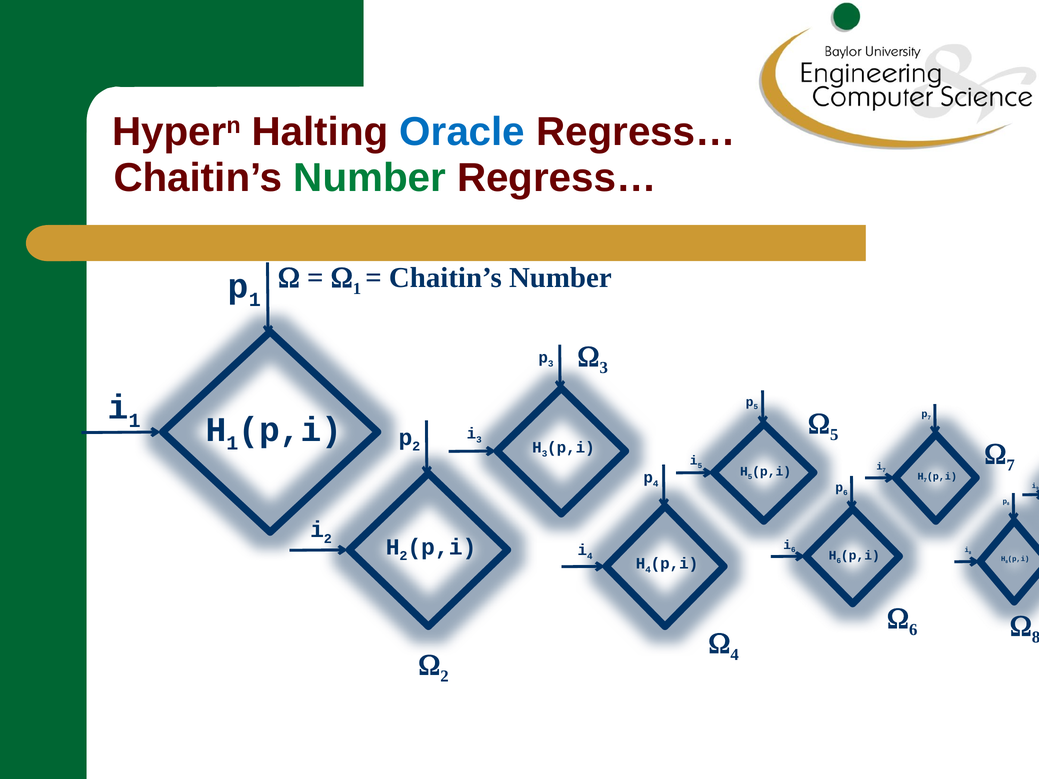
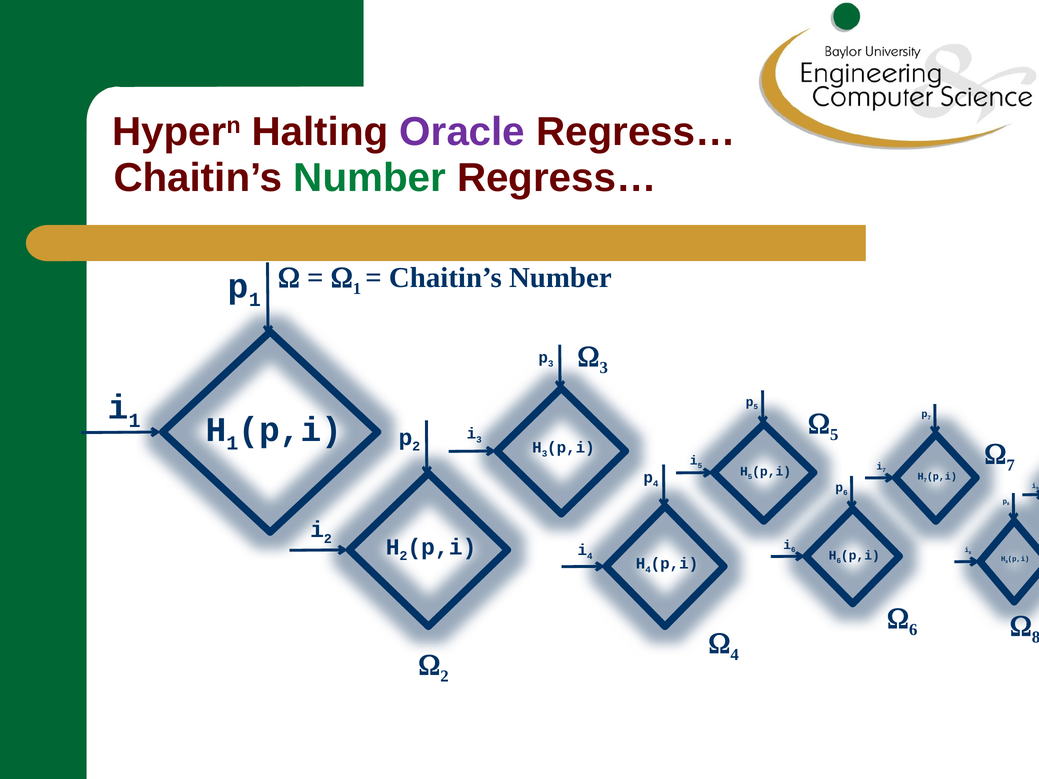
Oracle colour: blue -> purple (462, 132)
